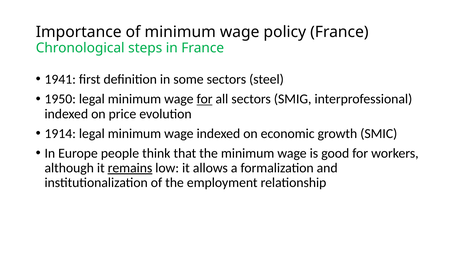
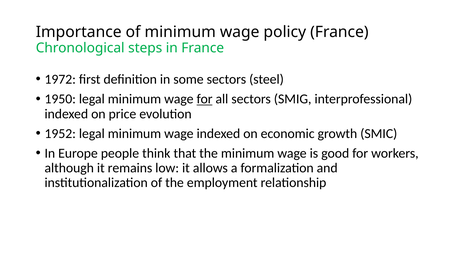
1941: 1941 -> 1972 (60, 79)
1914: 1914 -> 1952 (60, 133)
remains underline: present -> none (130, 168)
